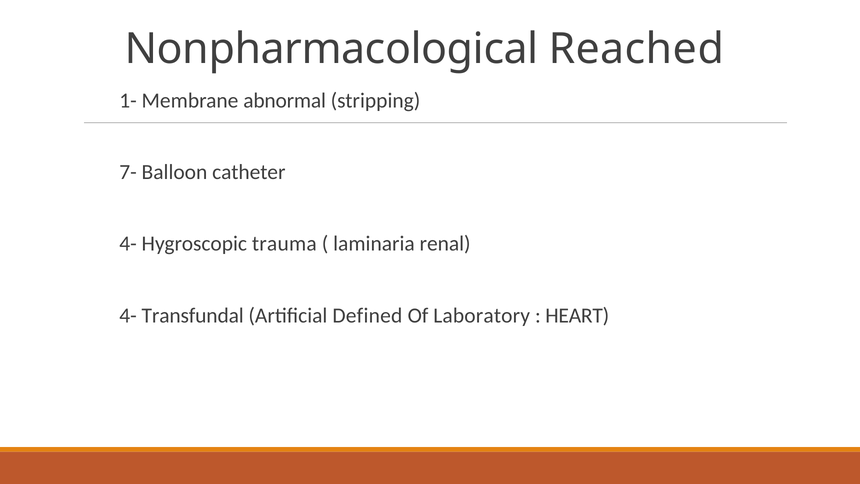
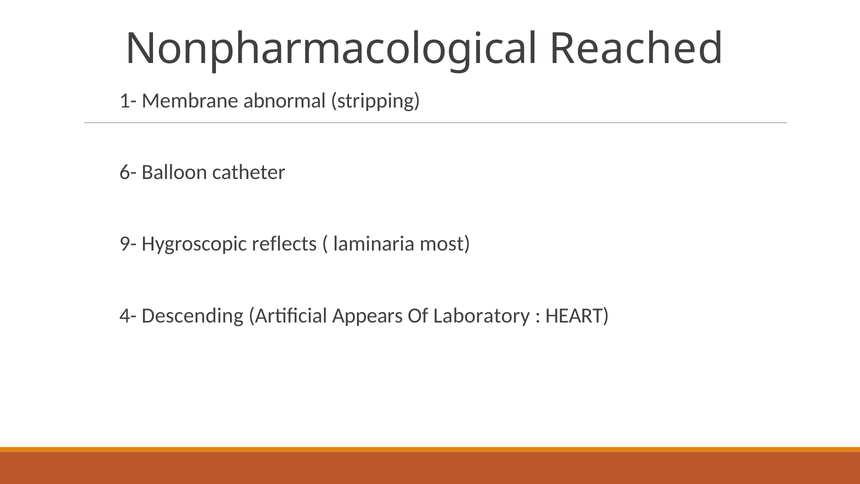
7-: 7- -> 6- (128, 172)
4-: 4- -> 9- (128, 244)
trauma: trauma -> reflects (284, 244)
renal: renal -> most (445, 244)
Transfundal: Transfundal -> Descending (193, 315)
Defined: Defined -> Appears (368, 315)
